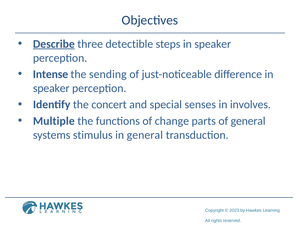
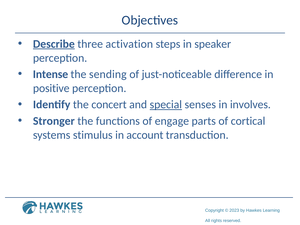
detectible: detectible -> activation (129, 44)
speaker: speaker -> positive (51, 88)
special underline: none -> present (166, 105)
Multiple: Multiple -> Stronger (54, 121)
change: change -> engage (172, 121)
of general: general -> cortical (248, 121)
in general: general -> account (145, 135)
